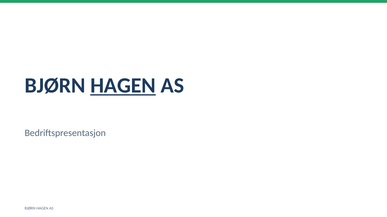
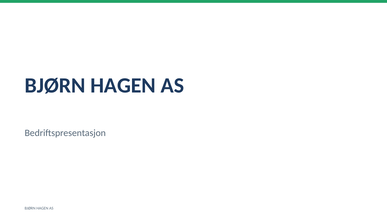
HAGEN underline: present -> none (123, 86)
